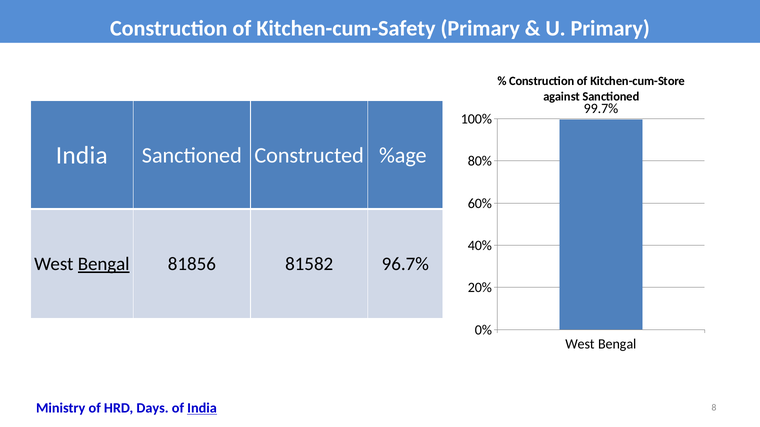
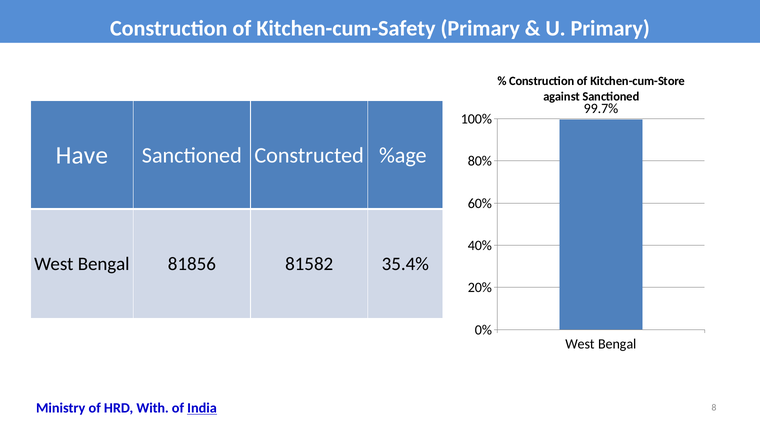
India: India -> Have (82, 155)
Bengal underline: present -> none (104, 264)
96.7%: 96.7% -> 35.4% (405, 264)
Days: Days -> With (153, 409)
